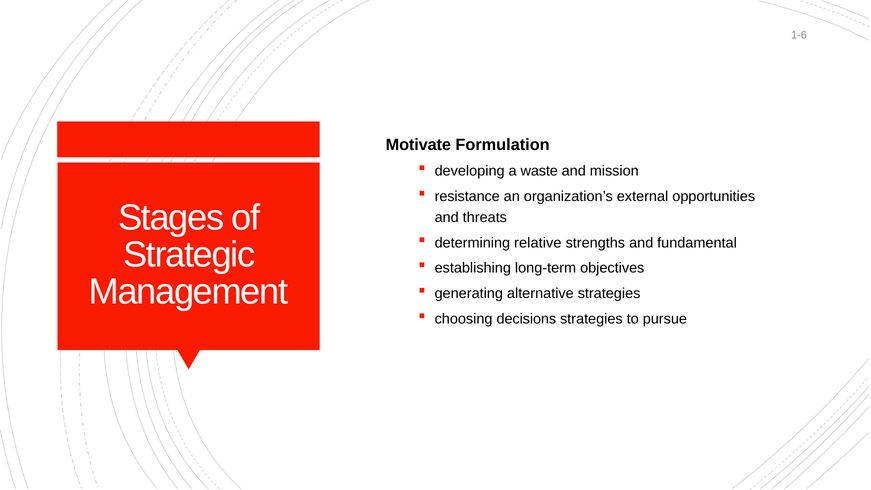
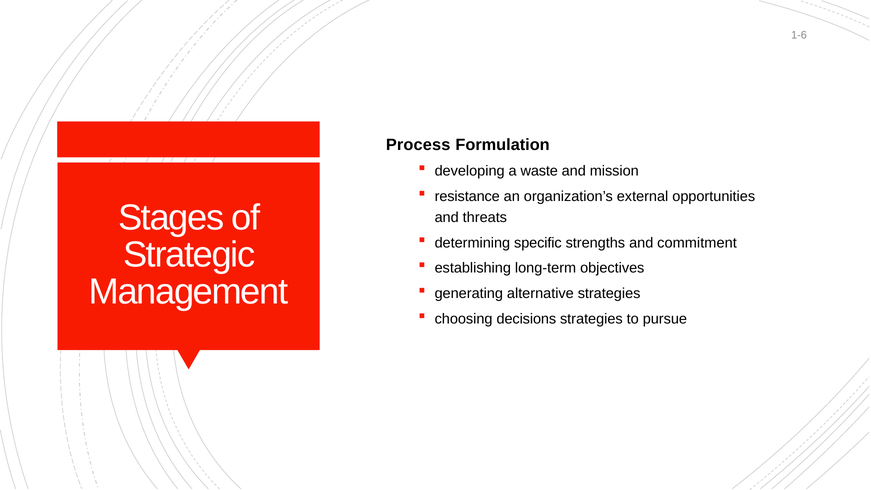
Motivate: Motivate -> Process (418, 145)
relative: relative -> specific (538, 243)
fundamental: fundamental -> commitment (697, 243)
